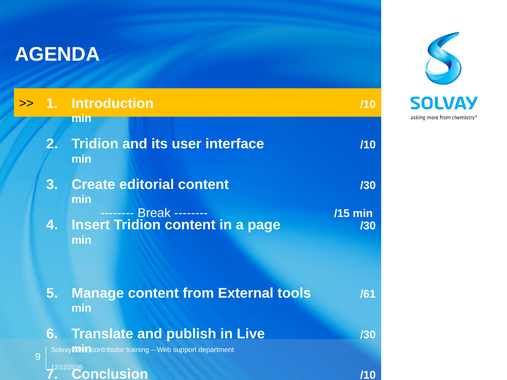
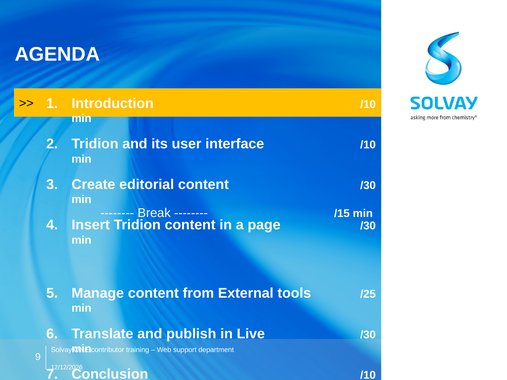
/61: /61 -> /25 (368, 294)
